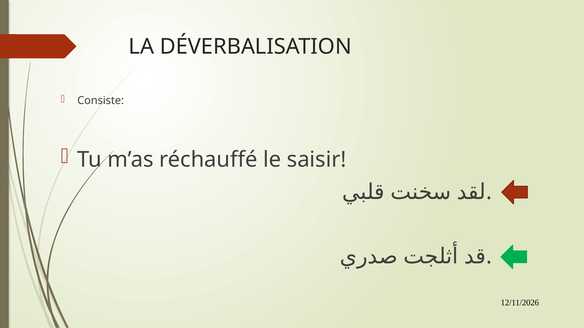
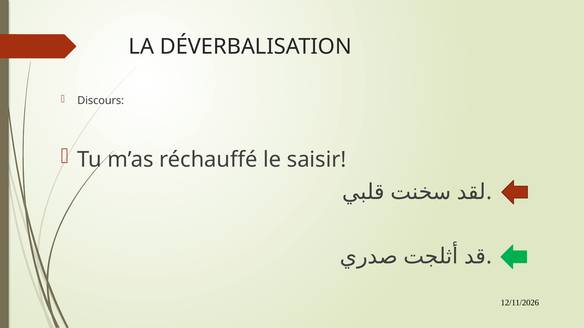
Consiste: Consiste -> Discours (101, 101)
